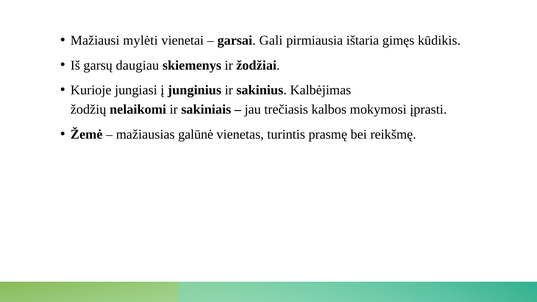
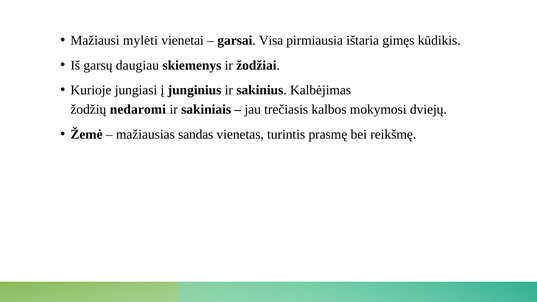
Gali: Gali -> Visa (271, 40)
nelaikomi: nelaikomi -> nedaromi (138, 110)
įprasti: įprasti -> dviejų (428, 110)
galūnė: galūnė -> sandas (196, 134)
